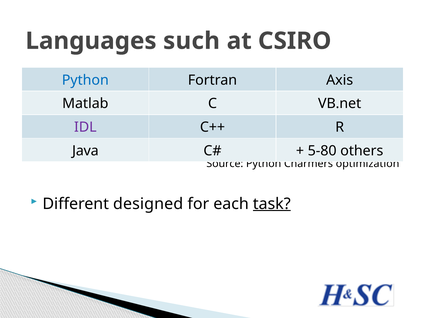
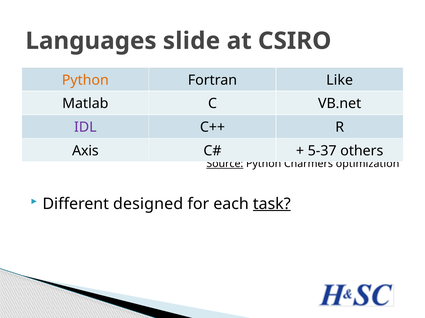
such: such -> slide (192, 41)
Python colour: blue -> orange (85, 80)
Axis: Axis -> Like (340, 80)
Java: Java -> Axis (85, 151)
5-80: 5-80 -> 5-37 (322, 151)
Source underline: none -> present (225, 164)
